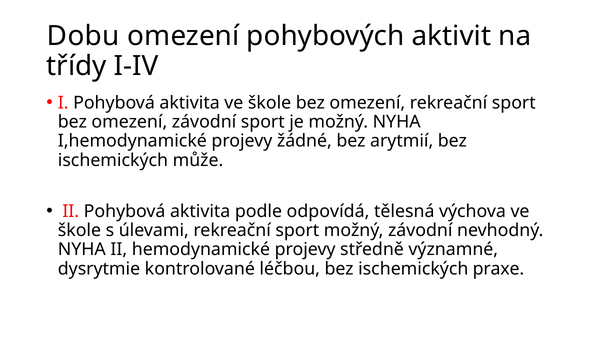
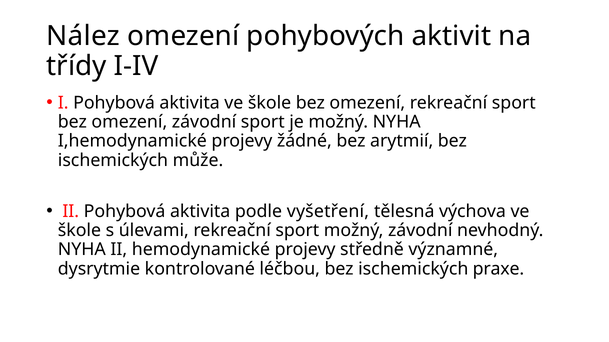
Dobu: Dobu -> Nález (83, 36)
odpovídá: odpovídá -> vyšetření (328, 212)
